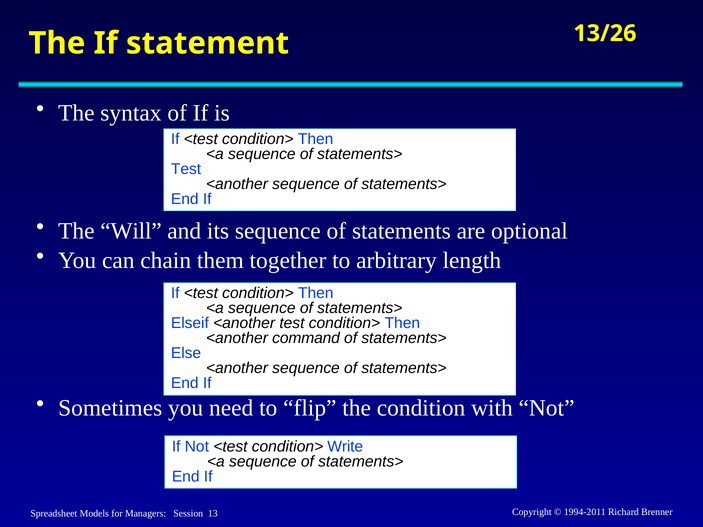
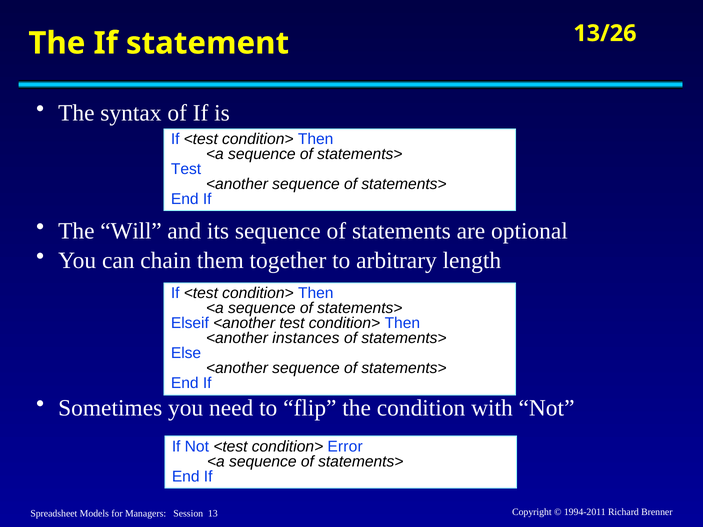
command: command -> instances (306, 338)
Write: Write -> Error (345, 447)
